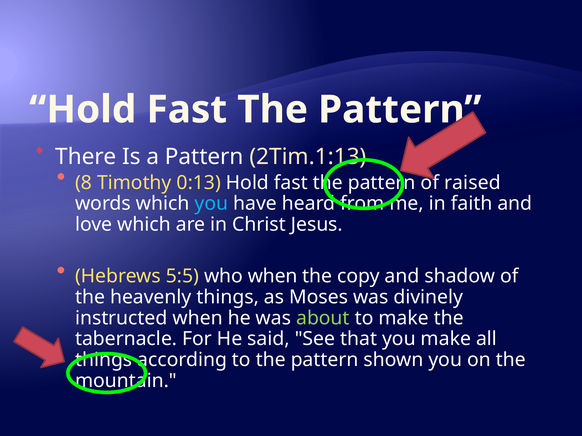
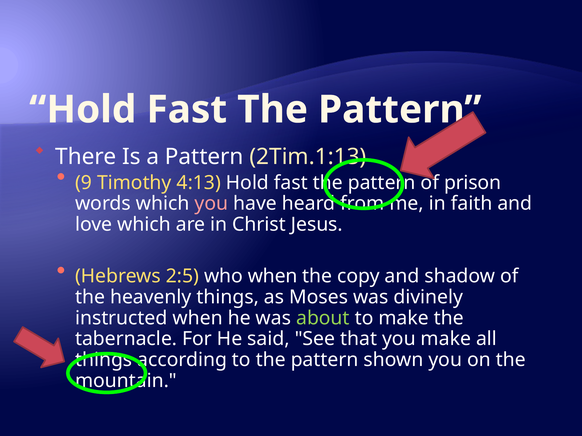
8: 8 -> 9 (84, 183)
0:13: 0:13 -> 4:13 (199, 183)
raised: raised -> prison (473, 183)
you colour: light blue -> pink (211, 204)
5:5: 5:5 -> 2:5 (182, 276)
